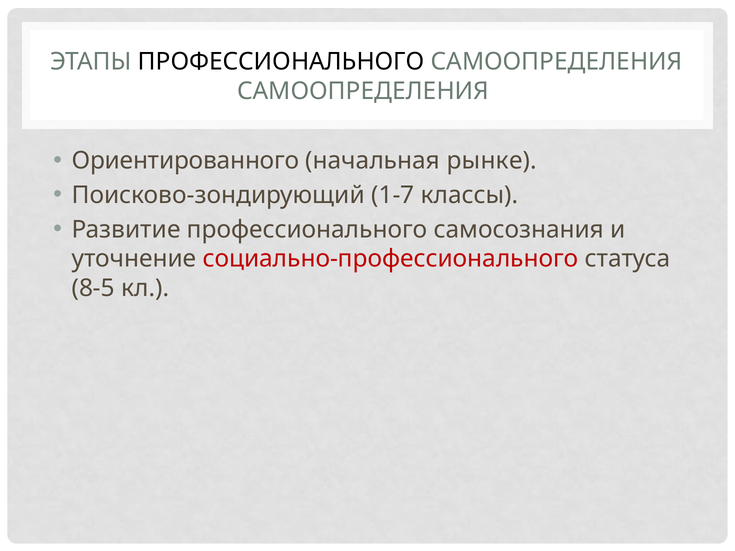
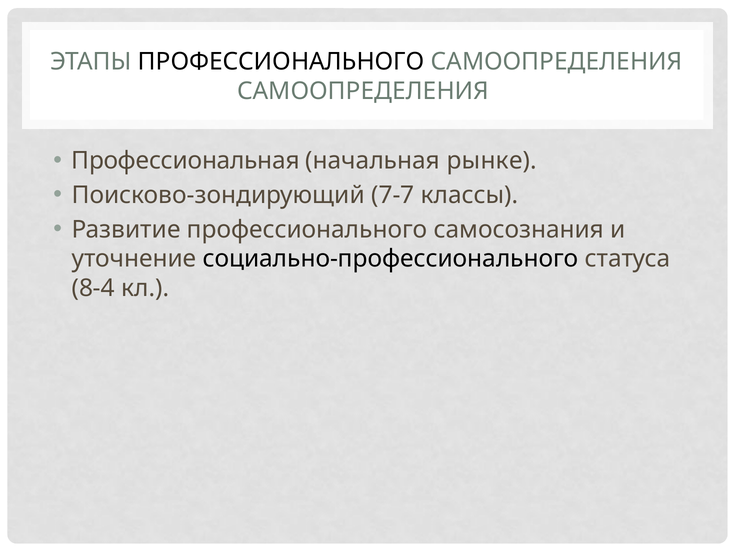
Ориентированного: Ориентированного -> Профессиональная (186, 161)
1-7: 1-7 -> 7-7 (393, 195)
социально-профессионального colour: red -> black (391, 259)
8-5: 8-5 -> 8-4 (93, 288)
